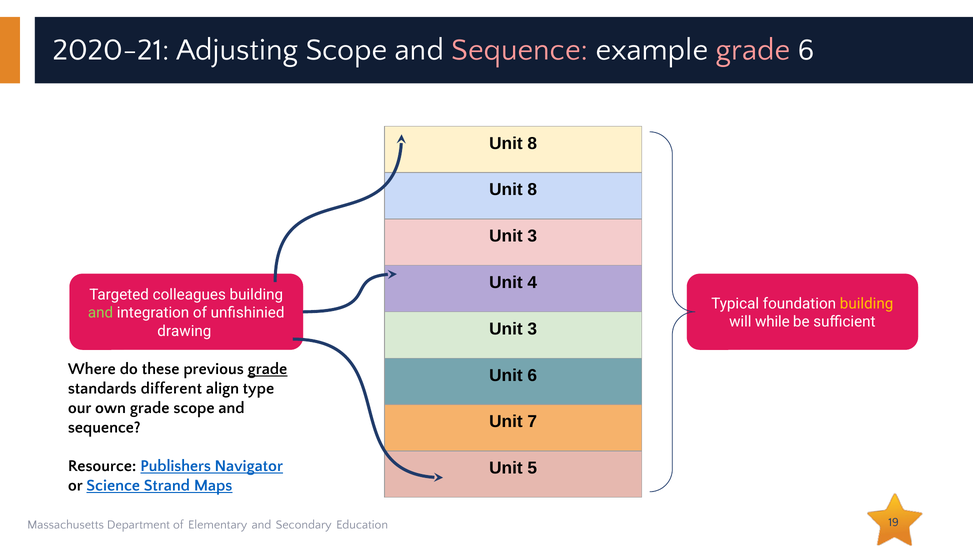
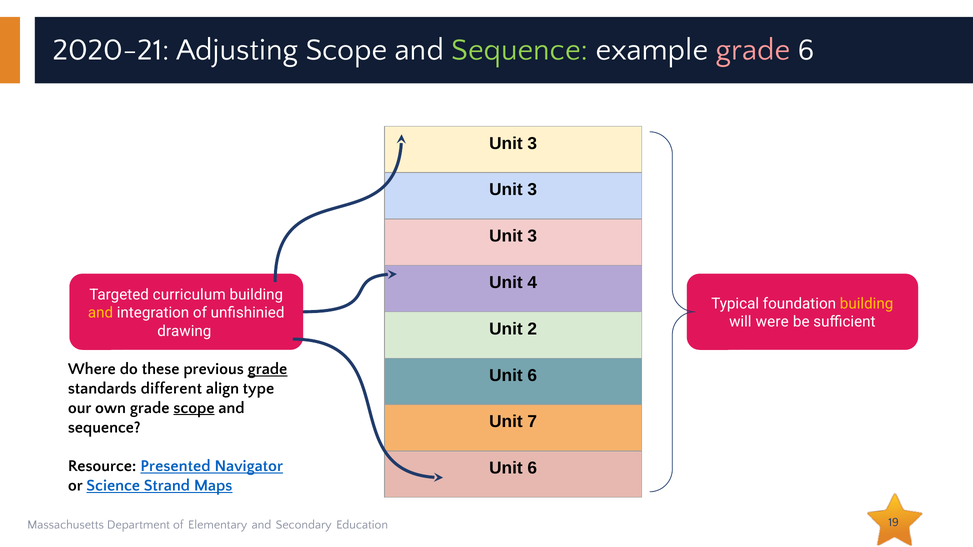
Sequence colour: pink -> light green (520, 50)
8: 8 -> 3 (532, 143)
8: 8 -> 3 (532, 190)
colleagues: colleagues -> curriculum (189, 295)
and colour: light green -> yellow (100, 313)
while: while -> were (772, 322)
3: 3 -> 2 (532, 329)
scope underline: none -> present (194, 408)
Publishers: Publishers -> Presented (175, 466)
5: 5 -> 6 (532, 468)
